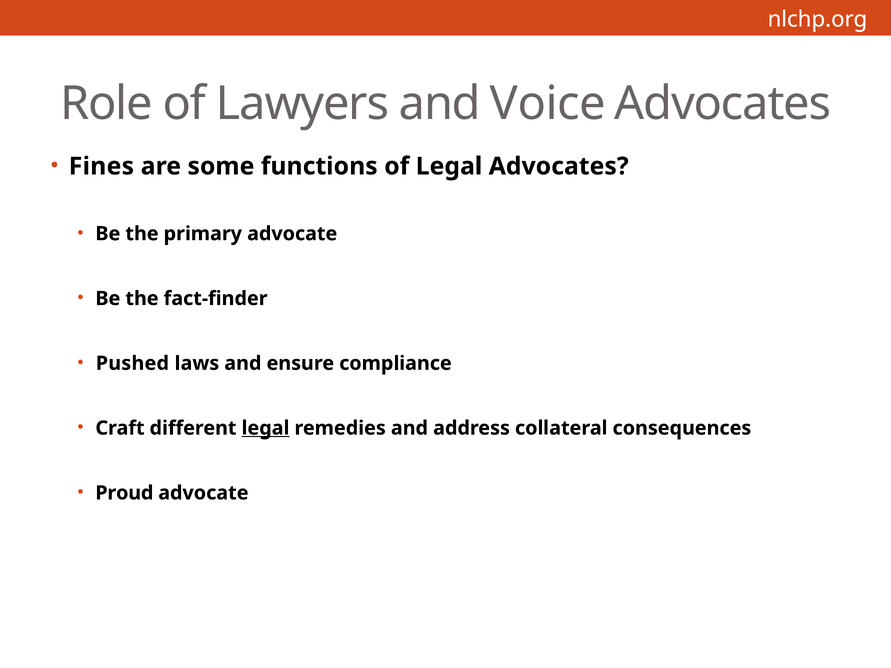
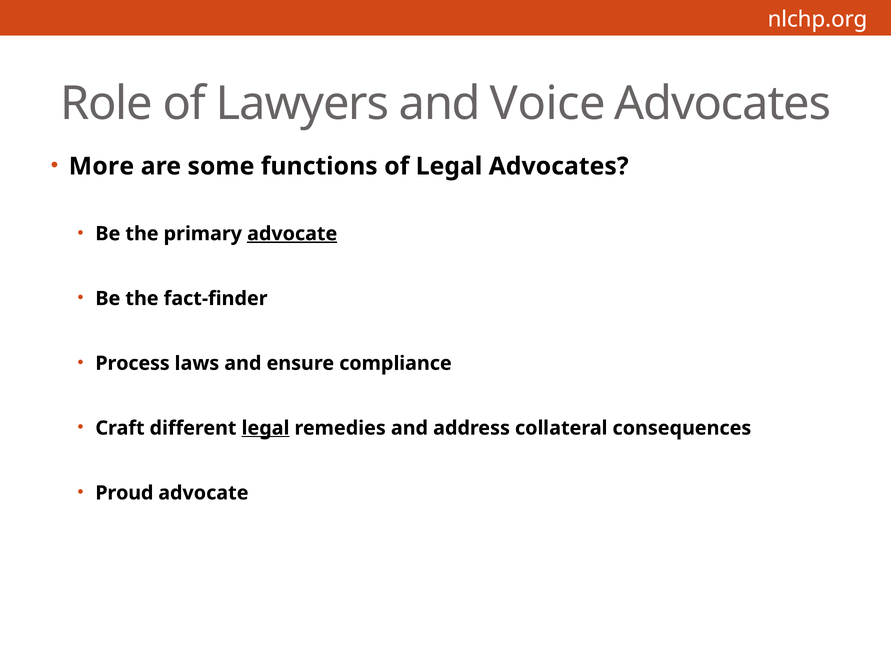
Fines: Fines -> More (101, 166)
advocate underline: none -> present (292, 234)
Pushed: Pushed -> Process (133, 363)
